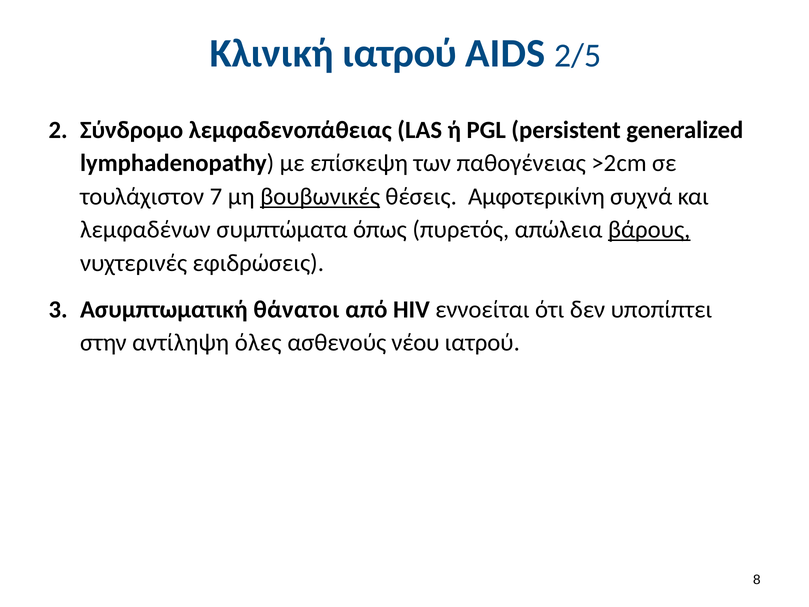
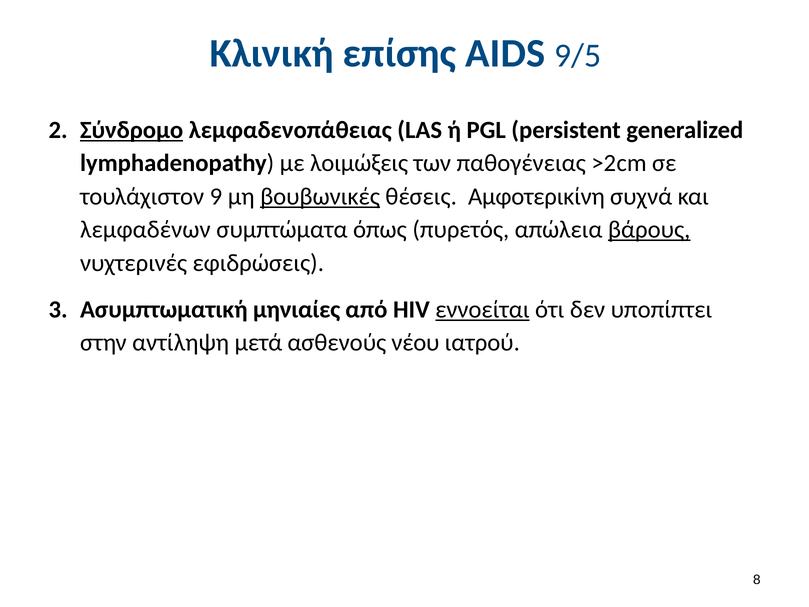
Κλινική ιατρού: ιατρού -> επίσης (400, 53)
2/5: 2/5 -> 9/5 (578, 56)
Σύνδρομο underline: none -> present (132, 130)
επίσκεψη: επίσκεψη -> λοιμώξεις (359, 163)
7: 7 -> 9 (216, 196)
θάνατοι: θάνατοι -> μηνιαίες (297, 309)
εννοείται underline: none -> present (482, 309)
όλες: όλες -> μετά (258, 343)
